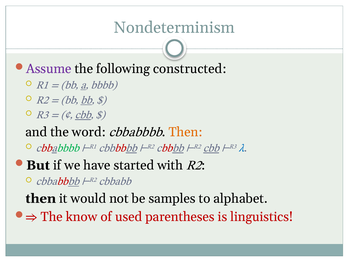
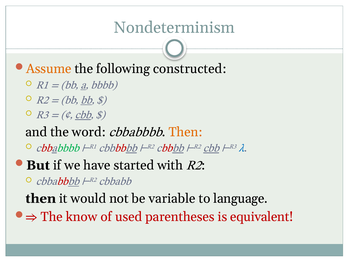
Assume colour: purple -> orange (49, 69)
samples: samples -> variable (172, 198)
alphabet: alphabet -> language (241, 198)
linguistics: linguistics -> equivalent (262, 217)
